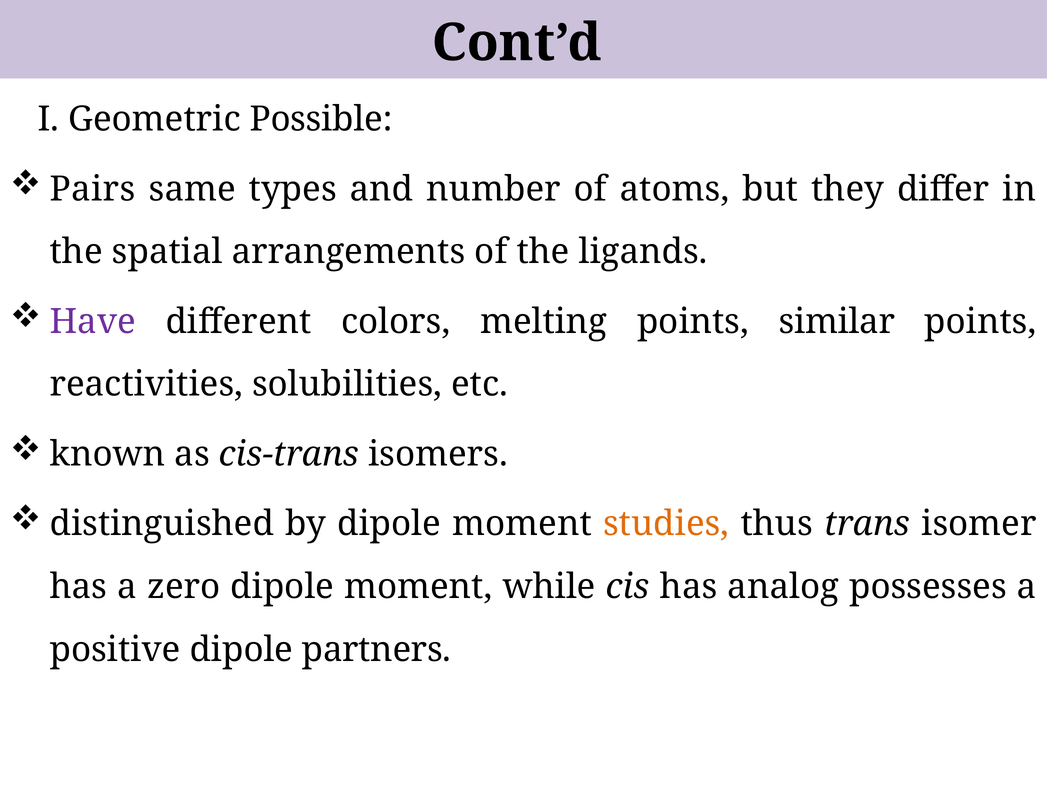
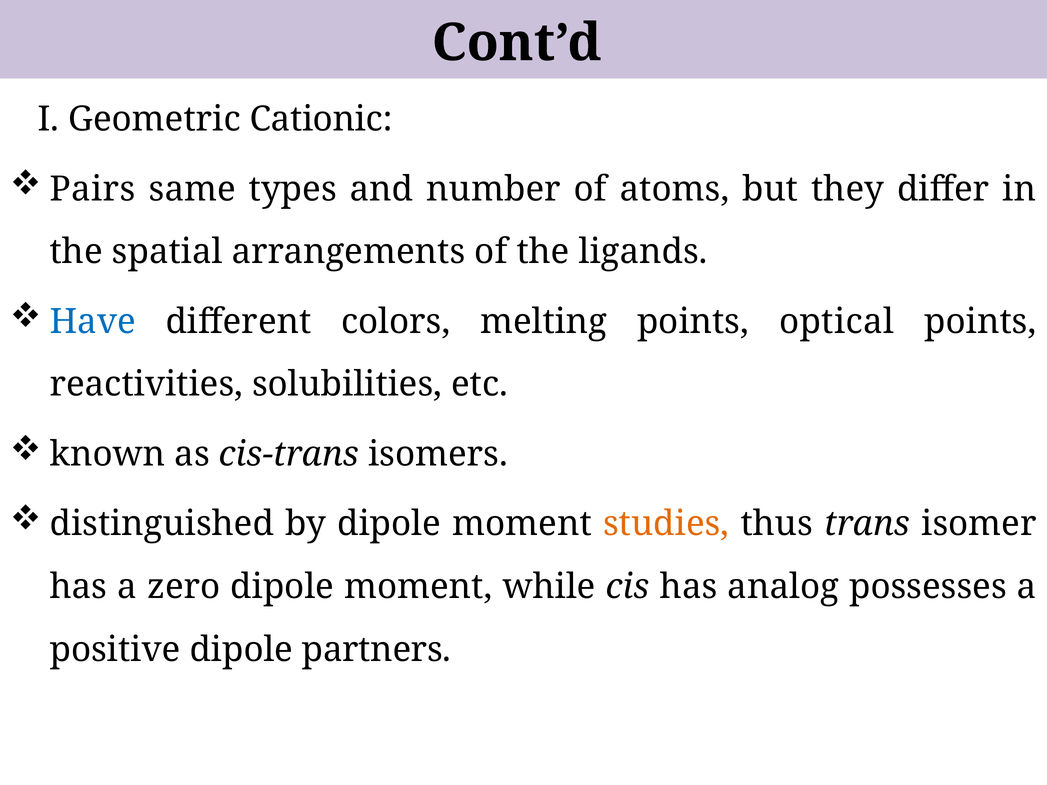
Possible: Possible -> Cationic (321, 119)
Have colour: purple -> blue (93, 322)
similar: similar -> optical (837, 322)
